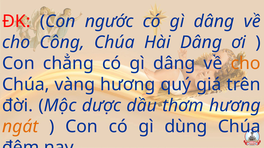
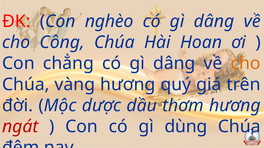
ngước: ngước -> nghèo (109, 21)
Hài Dâng: Dâng -> Hoan (201, 42)
ngát colour: orange -> red (20, 127)
